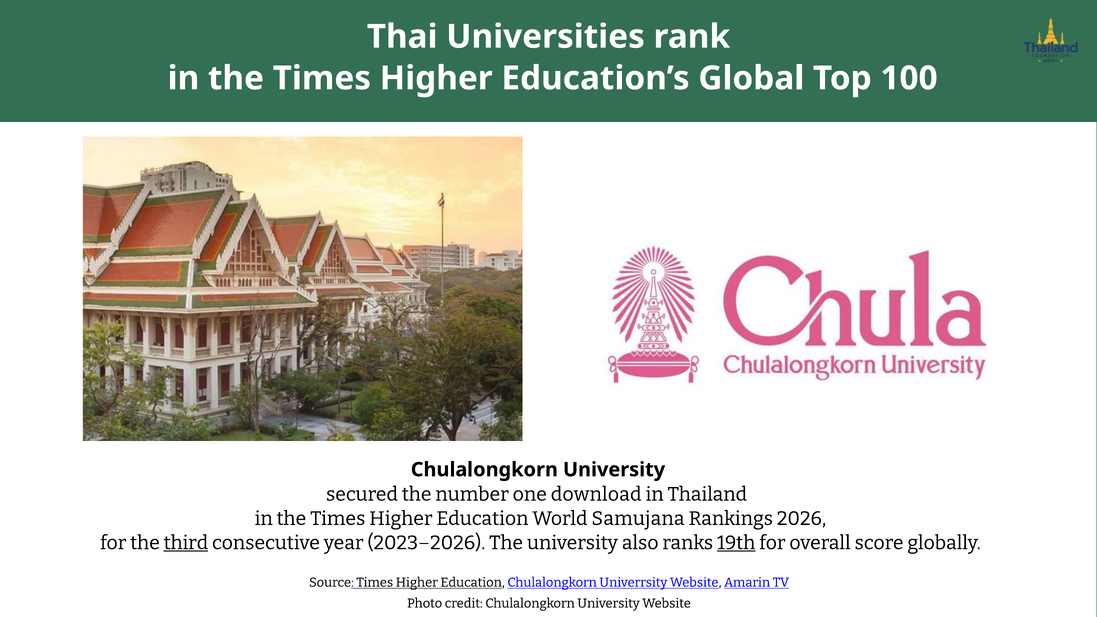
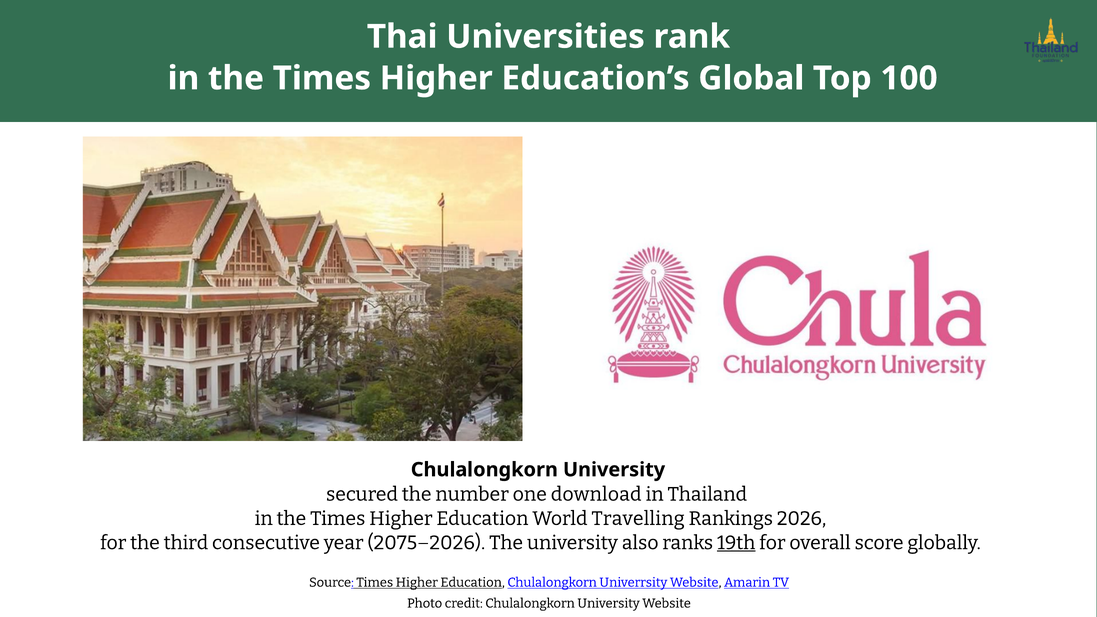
Samujana: Samujana -> Travelling (638, 519)
third underline: present -> none (186, 543)
2023–2026: 2023–2026 -> 2075–2026 (426, 543)
